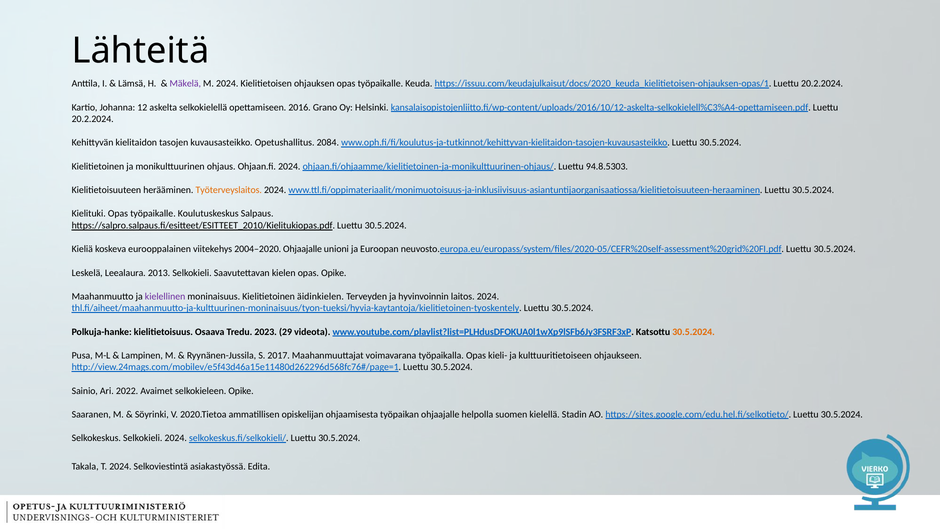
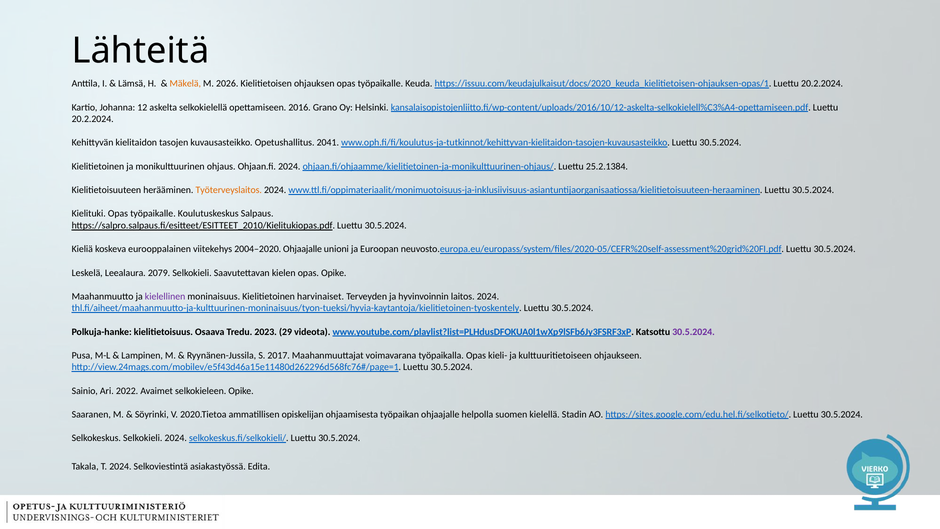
Mäkelä colour: purple -> orange (185, 84)
M 2024: 2024 -> 2026 (227, 84)
2084: 2084 -> 2041 (328, 143)
94.8.5303: 94.8.5303 -> 25.2.1384 (607, 166)
2013: 2013 -> 2079 (159, 273)
äidinkielen: äidinkielen -> harvinaiset (321, 296)
30.5.2024 colour: orange -> purple (694, 332)
